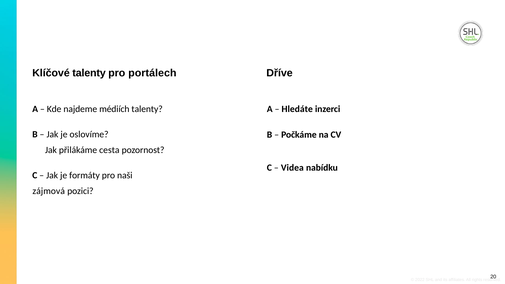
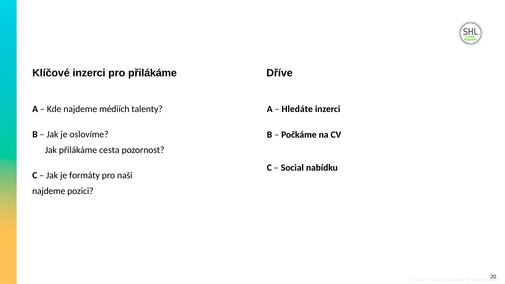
Klíčové talenty: talenty -> inzerci (89, 73)
pro portálech: portálech -> přilákáme (152, 73)
Videa: Videa -> Social (292, 168)
zájmová: zájmová -> najdeme (49, 191)
